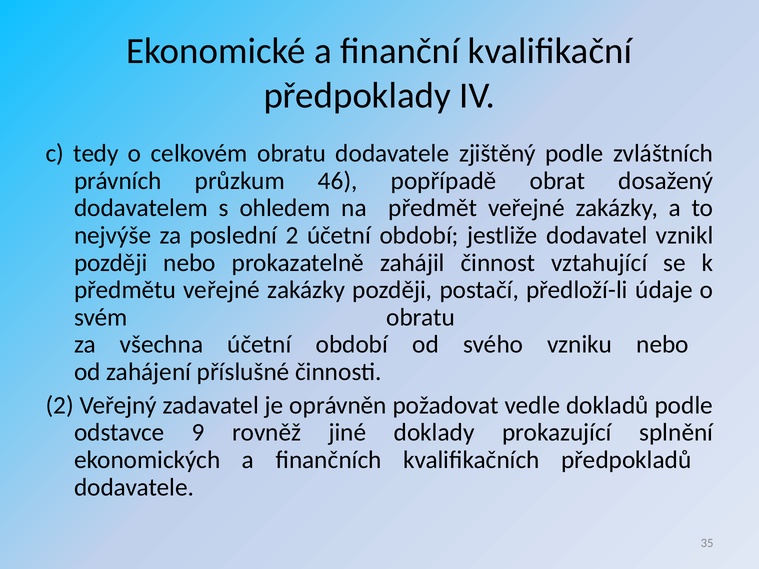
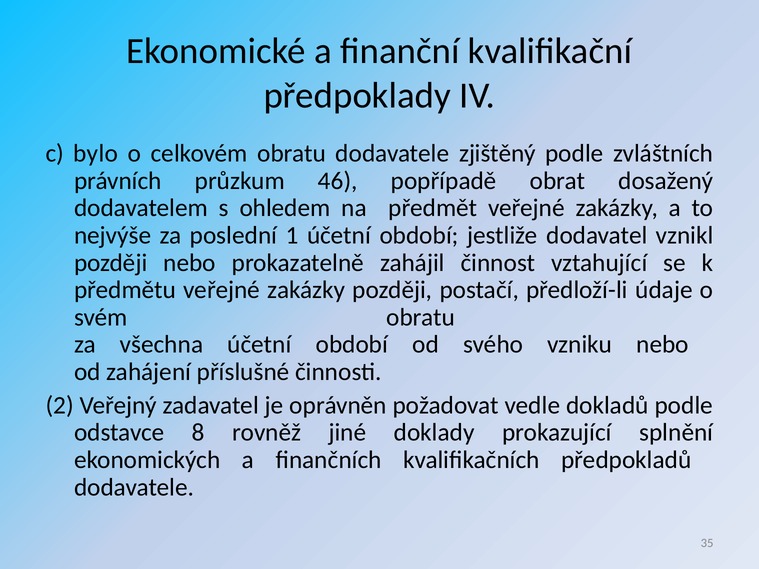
tedy: tedy -> bylo (96, 154)
poslední 2: 2 -> 1 (292, 236)
9: 9 -> 8 (198, 433)
